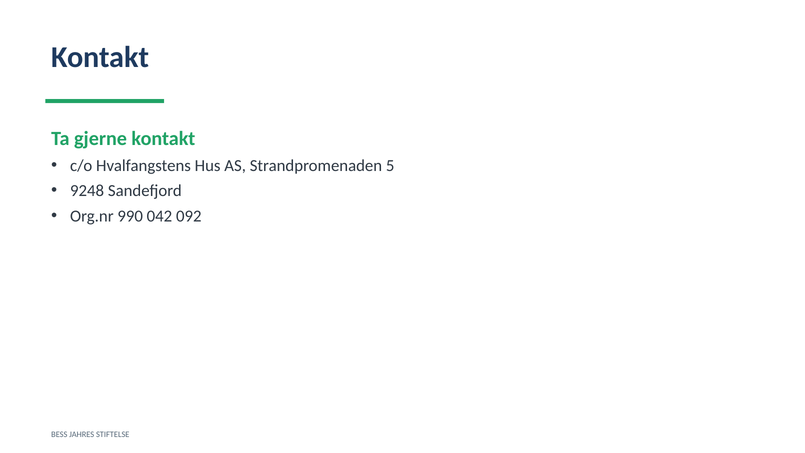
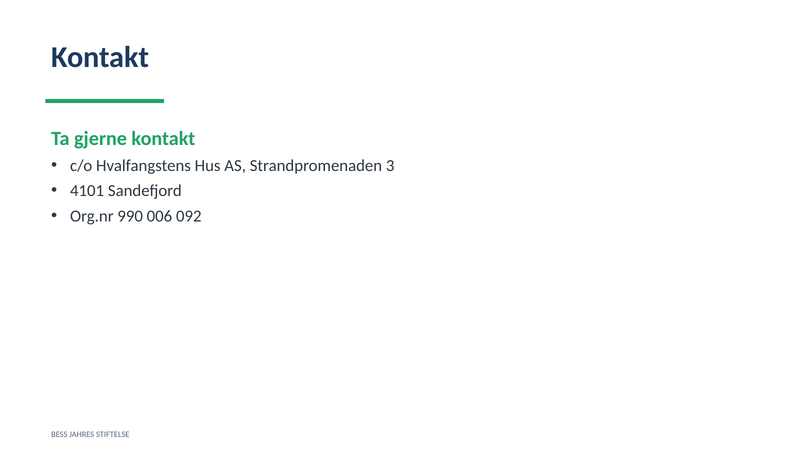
5: 5 -> 3 (390, 166)
9248: 9248 -> 4101 (87, 191)
042: 042 -> 006 (159, 216)
